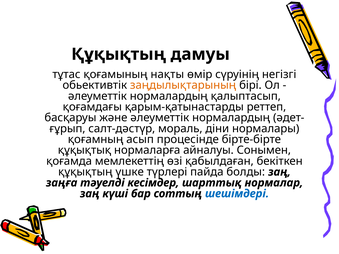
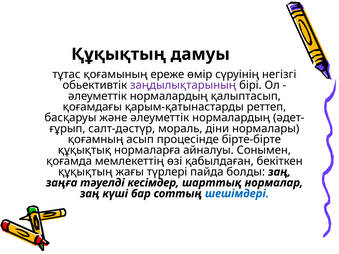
нақты: нақты -> ереже (167, 74)
заңдылықтарының colour: orange -> purple (183, 85)
үшке: үшке -> жағы (130, 172)
